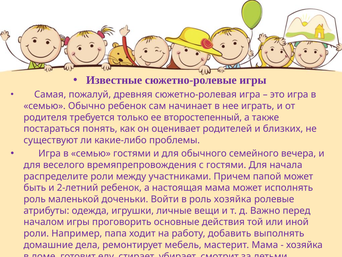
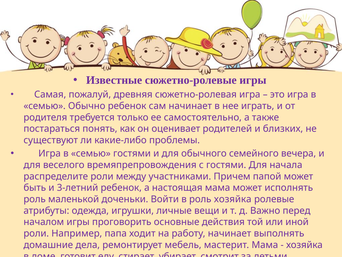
второстепенный: второстепенный -> самостоятельно (203, 117)
2-летний: 2-летний -> 3-летний (78, 187)
работу добавить: добавить -> начинает (230, 233)
